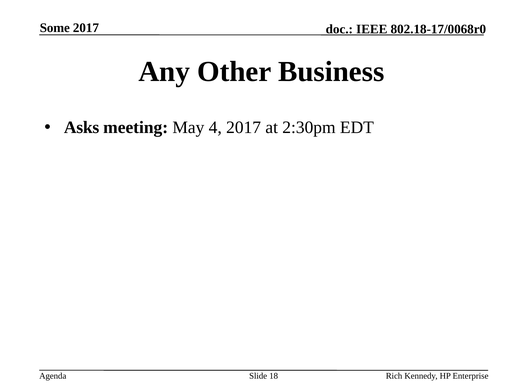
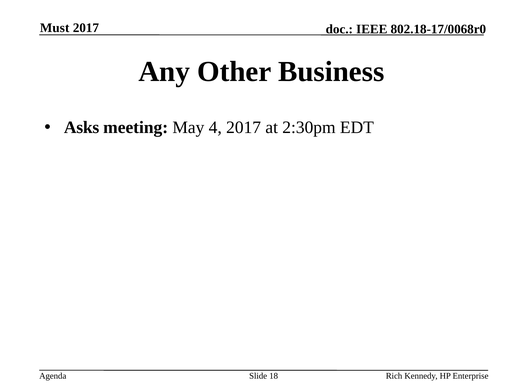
Some: Some -> Must (55, 28)
